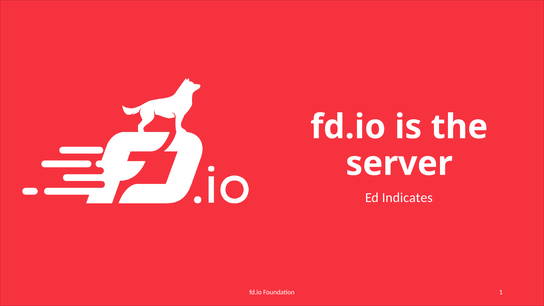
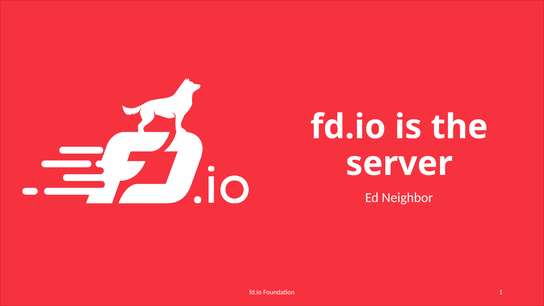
Indicates: Indicates -> Neighbor (407, 198)
